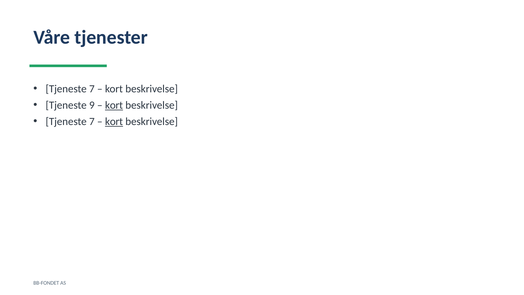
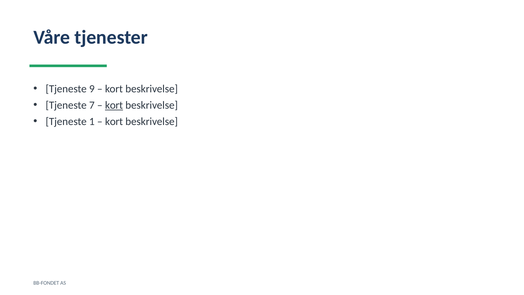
7: 7 -> 9 (92, 89)
9: 9 -> 7 (92, 105)
7: 7 -> 1 (92, 122)
kort underline: present -> none (114, 122)
